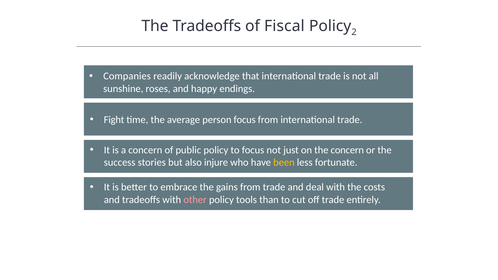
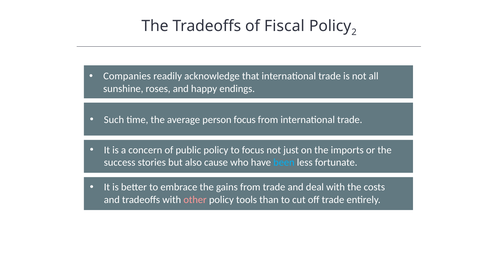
Fight: Fight -> Such (114, 120)
the concern: concern -> imports (347, 150)
injure: injure -> cause (216, 162)
been colour: yellow -> light blue (284, 162)
